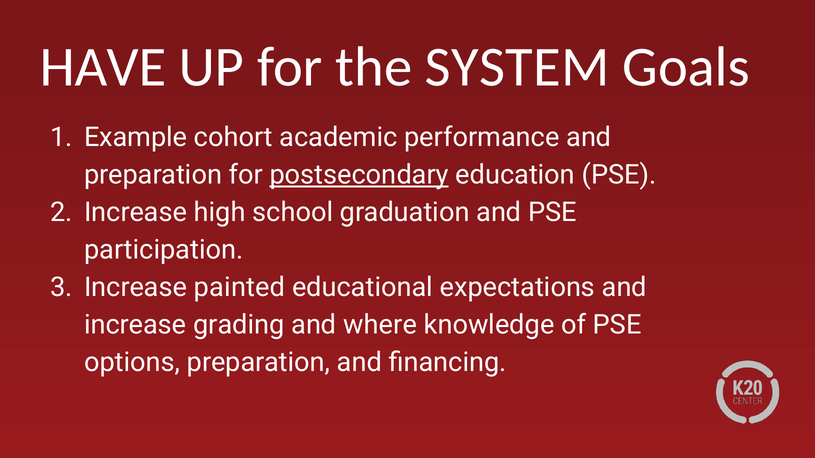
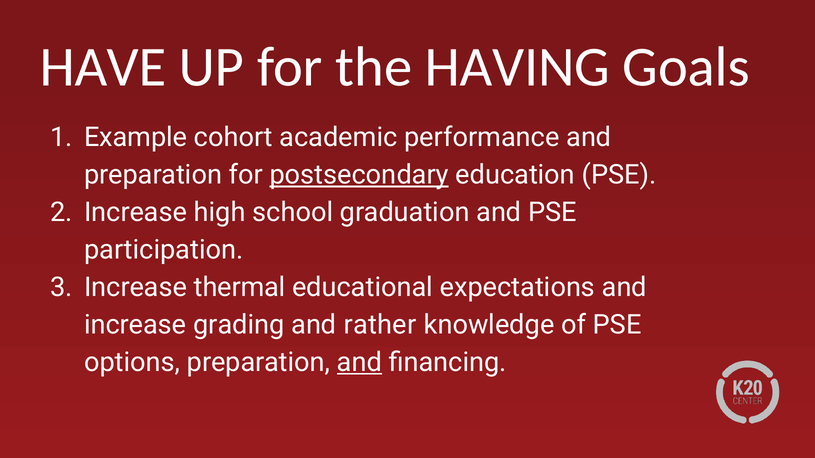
SYSTEM: SYSTEM -> HAVING (517, 67)
painted: painted -> thermal (240, 287)
where: where -> rather (380, 325)
and underline: none -> present (359, 362)
